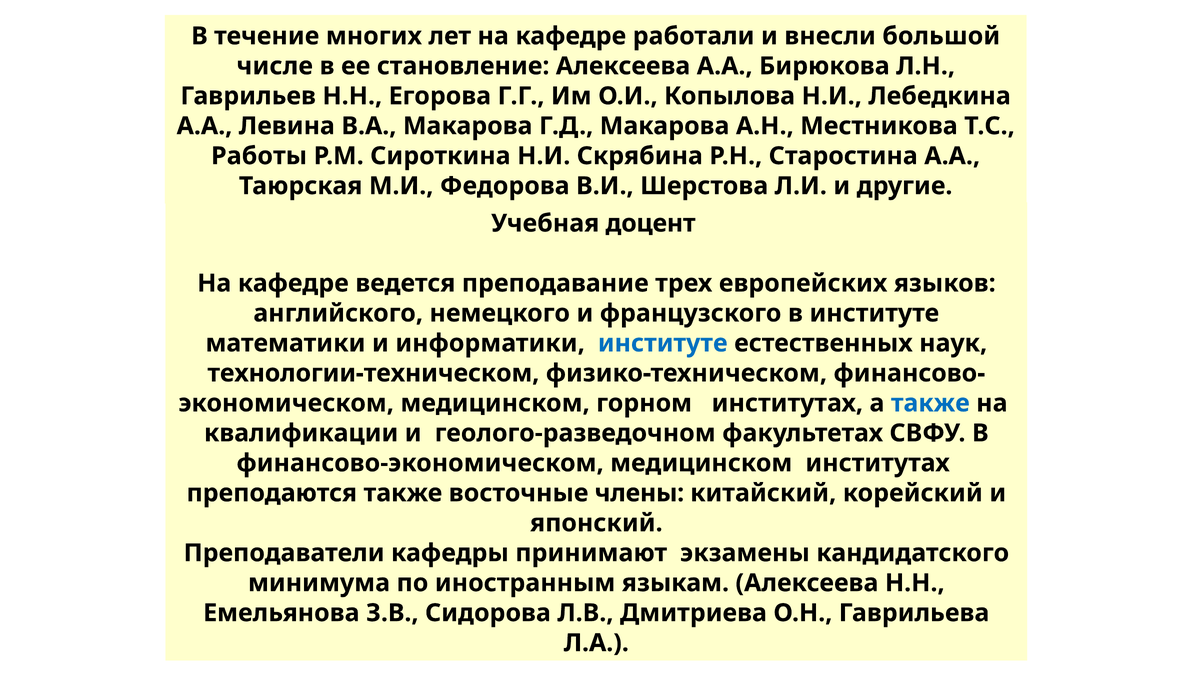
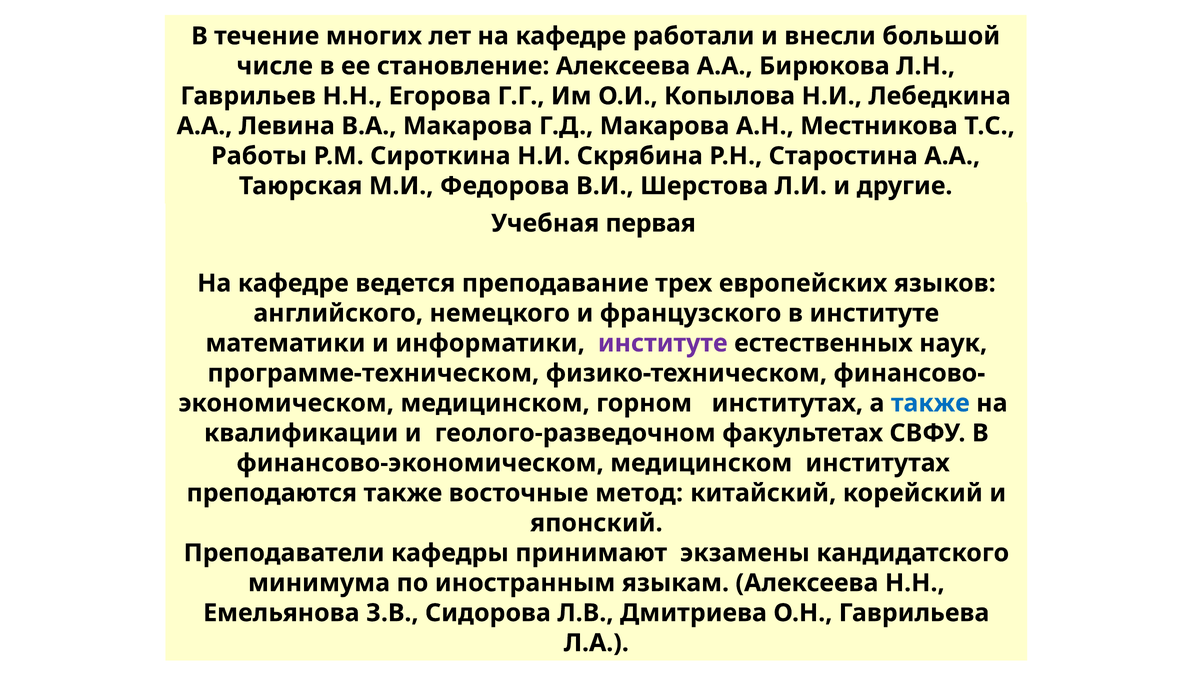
доцент: доцент -> первая (651, 224)
институте colour: blue -> purple (663, 343)
технологии-техническом: технологии-техническом -> программе-техническом (373, 373)
члены: члены -> метод (639, 493)
